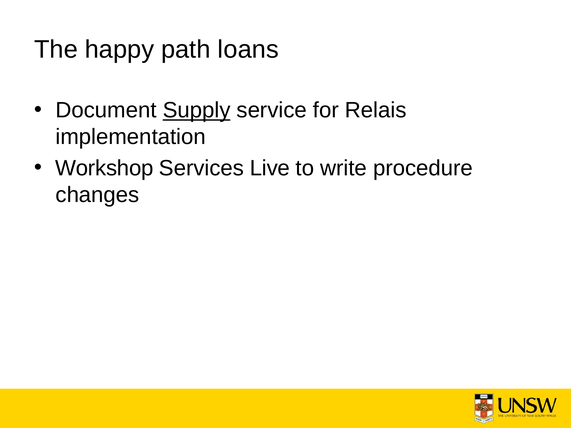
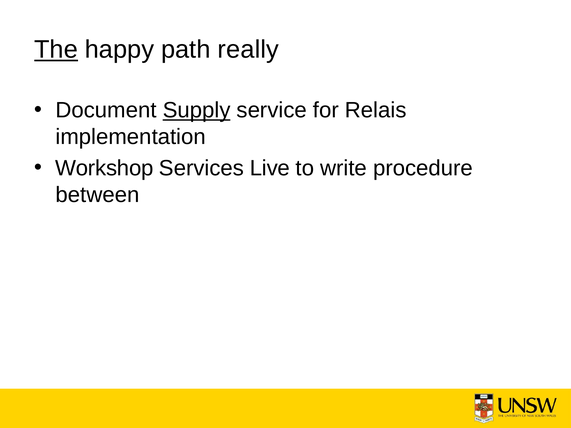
The underline: none -> present (56, 50)
loans: loans -> really (248, 50)
changes: changes -> between (97, 195)
